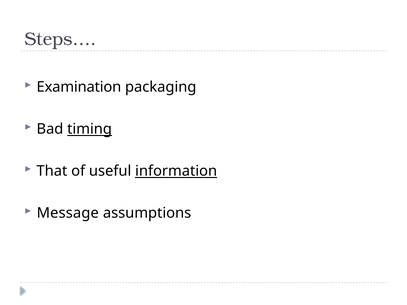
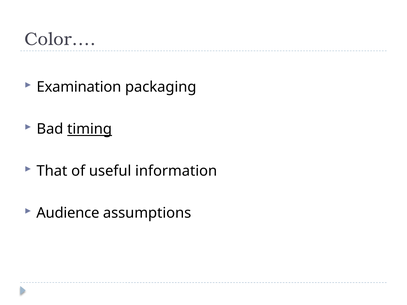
Steps…: Steps… -> Color… (60, 39)
information underline: present -> none (176, 171)
Message: Message -> Audience (68, 213)
